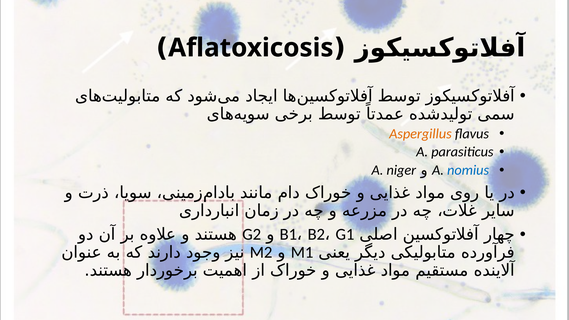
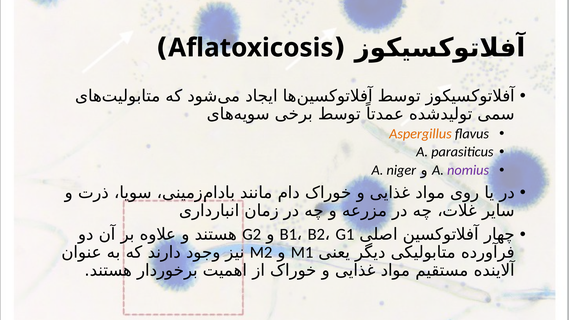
nomius colour: blue -> purple (468, 170)
